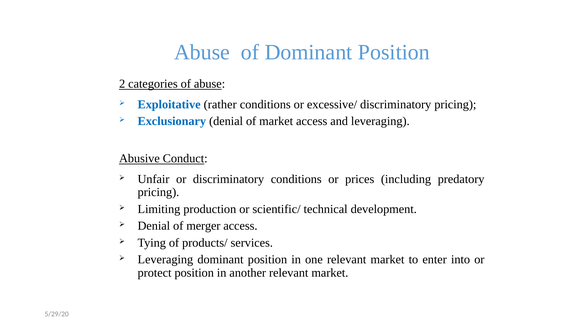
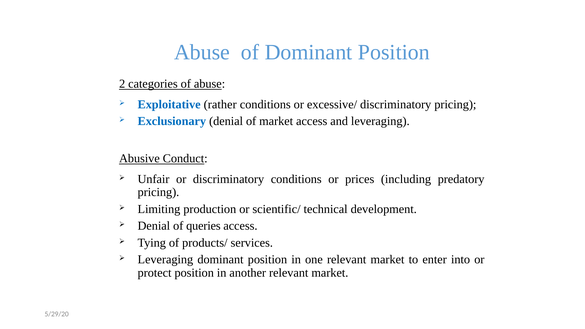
merger: merger -> queries (203, 226)
